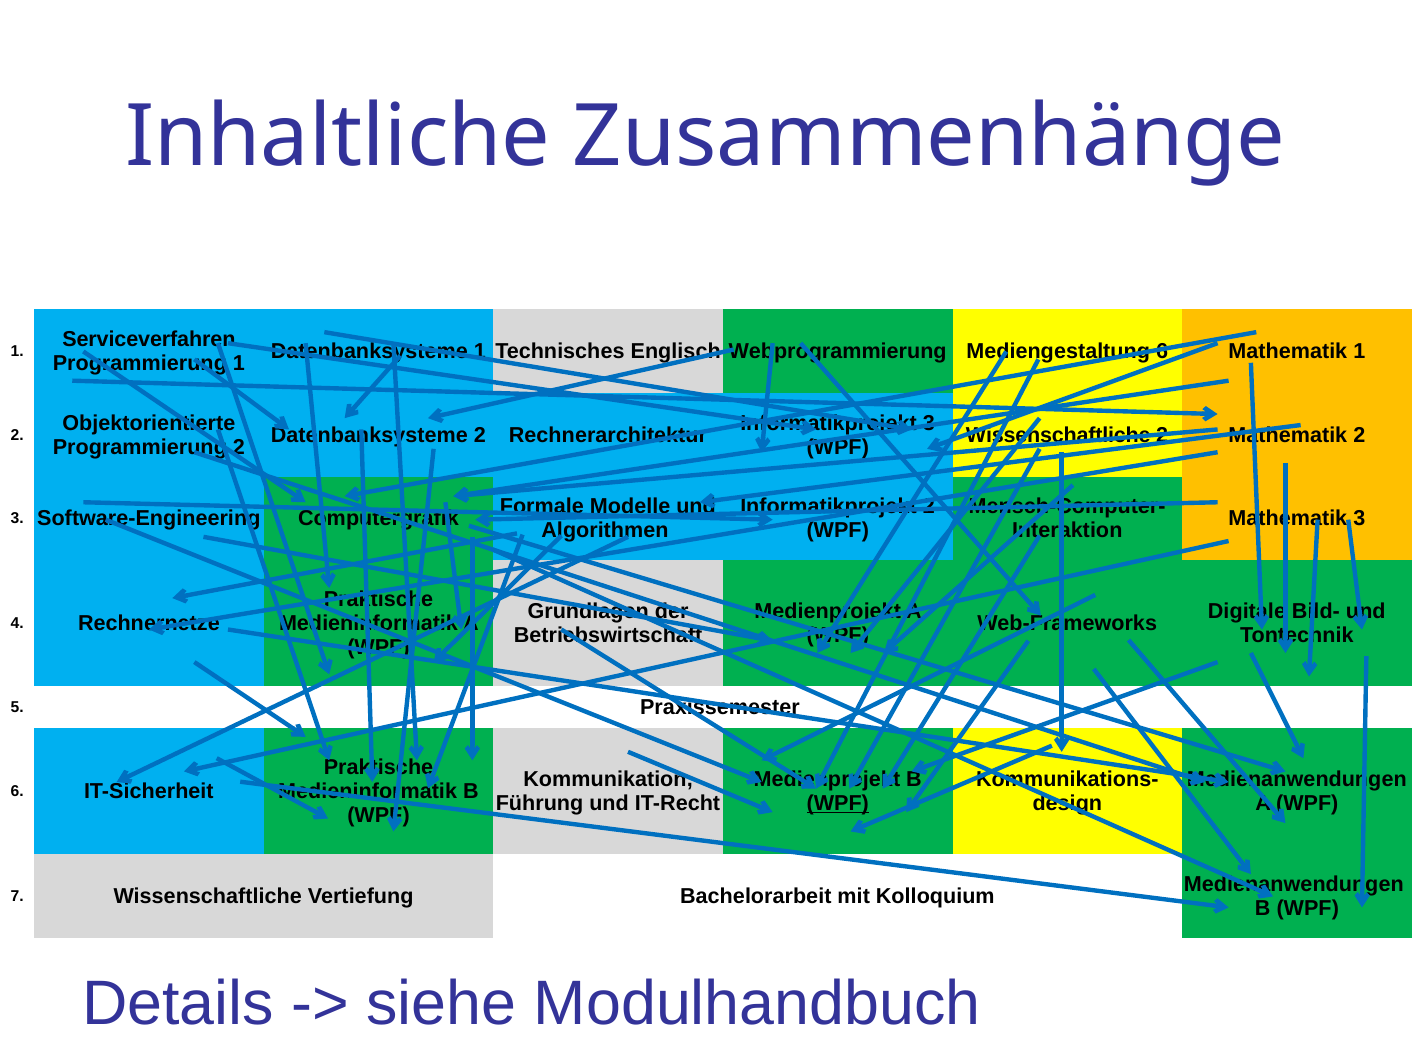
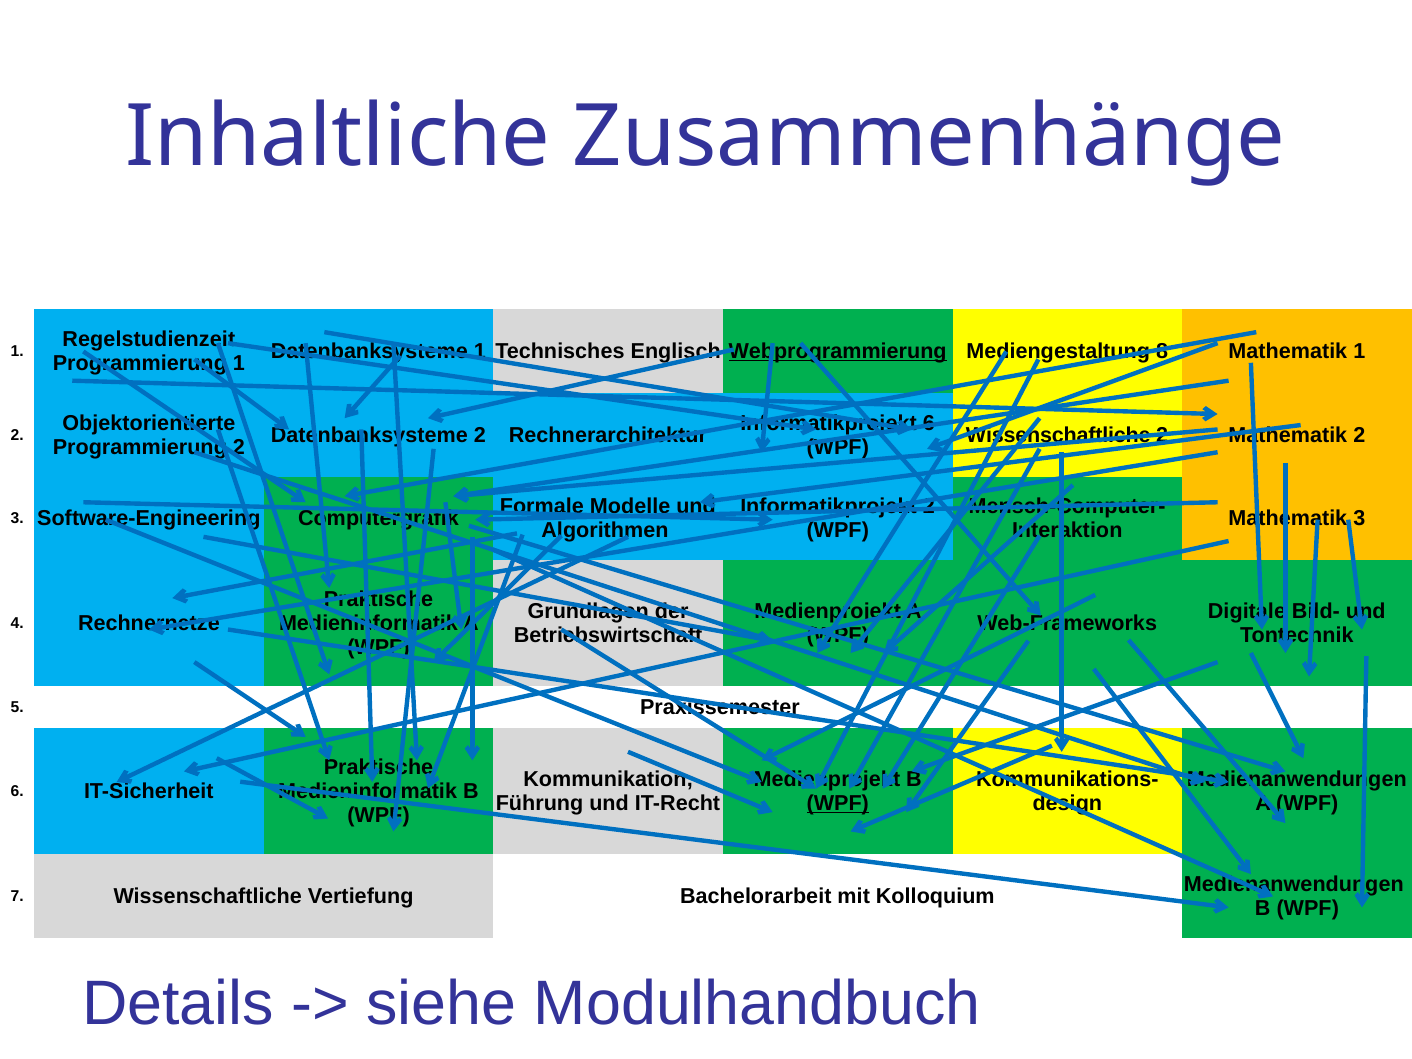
Serviceverfahren: Serviceverfahren -> Regelstudienzeit (149, 339)
Webprogrammierung underline: none -> present (838, 351)
Mediengestaltung 6: 6 -> 8 (1162, 351)
3: 3 -> 6 (929, 423)
